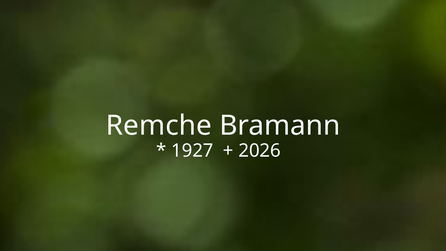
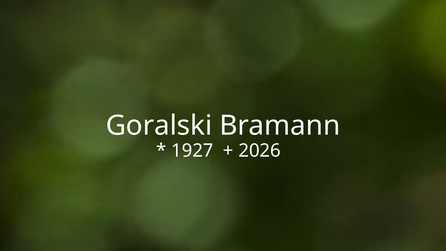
Remche: Remche -> Goralski (159, 126)
